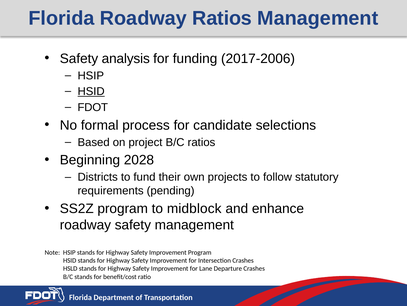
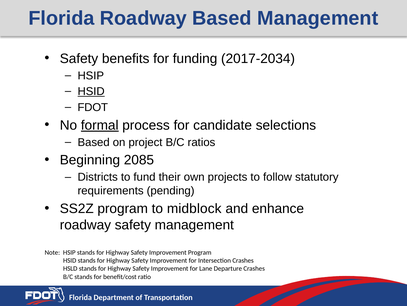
Roadway Ratios: Ratios -> Based (222, 18)
analysis: analysis -> benefits (126, 58)
2017-2006: 2017-2006 -> 2017-2034 (258, 58)
formal underline: none -> present (100, 125)
2028: 2028 -> 2085 (139, 160)
